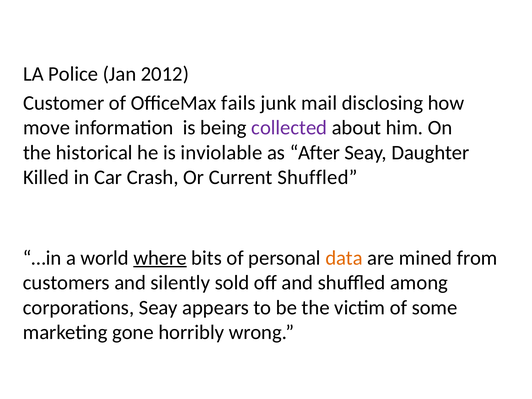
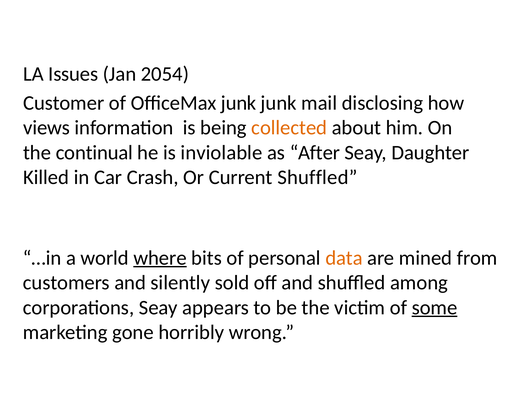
Police: Police -> Issues (73, 74)
2012: 2012 -> 2054 (165, 74)
OfficeMax fails: fails -> junk (239, 103)
move: move -> views (47, 128)
collected colour: purple -> orange (289, 128)
historical: historical -> continual (94, 153)
some underline: none -> present (435, 308)
